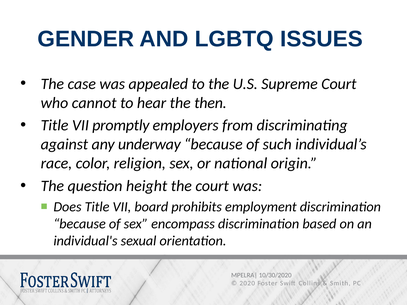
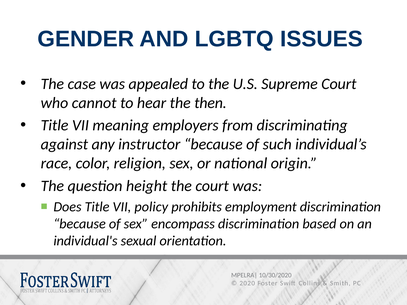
promptly: promptly -> meaning (121, 125)
underway: underway -> instructor (149, 145)
board: board -> policy (151, 207)
